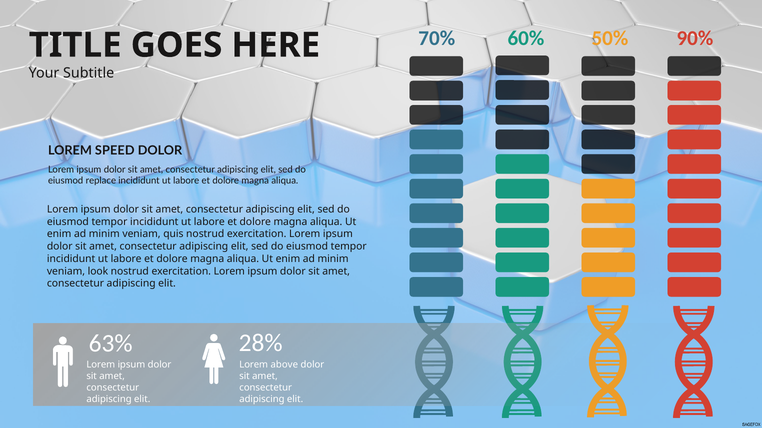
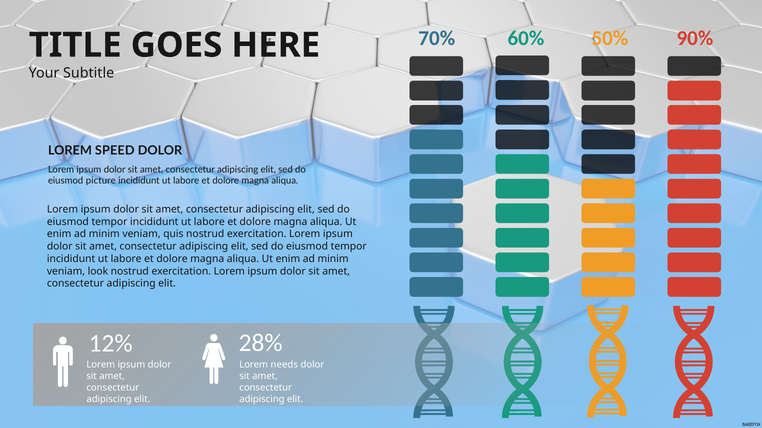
replace: replace -> picture (101, 181)
63%: 63% -> 12% (111, 344)
above: above -> needs (284, 365)
